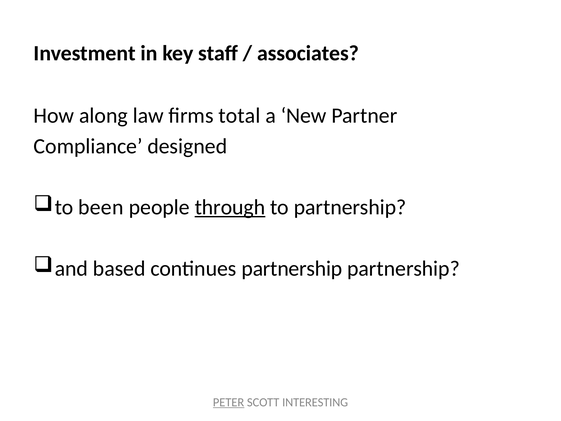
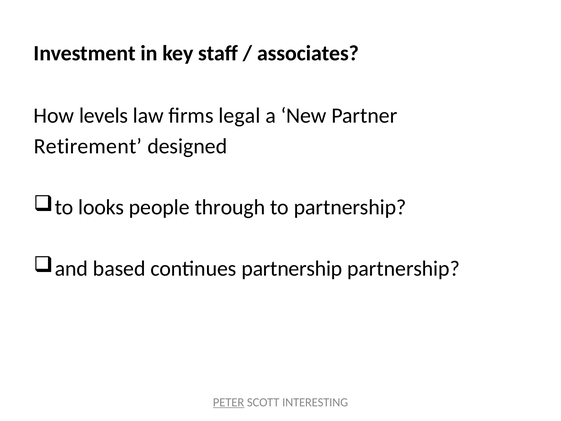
along: along -> levels (104, 116)
total: total -> legal (239, 116)
Compliance: Compliance -> Retirement (88, 146)
been: been -> looks (101, 207)
through underline: present -> none (230, 207)
